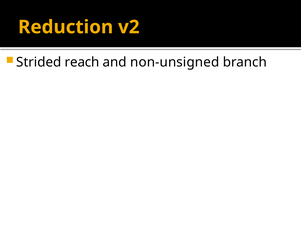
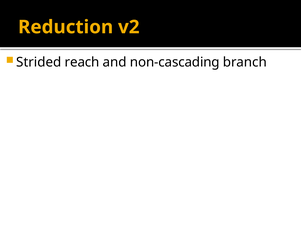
non-unsigned: non-unsigned -> non-cascading (175, 62)
